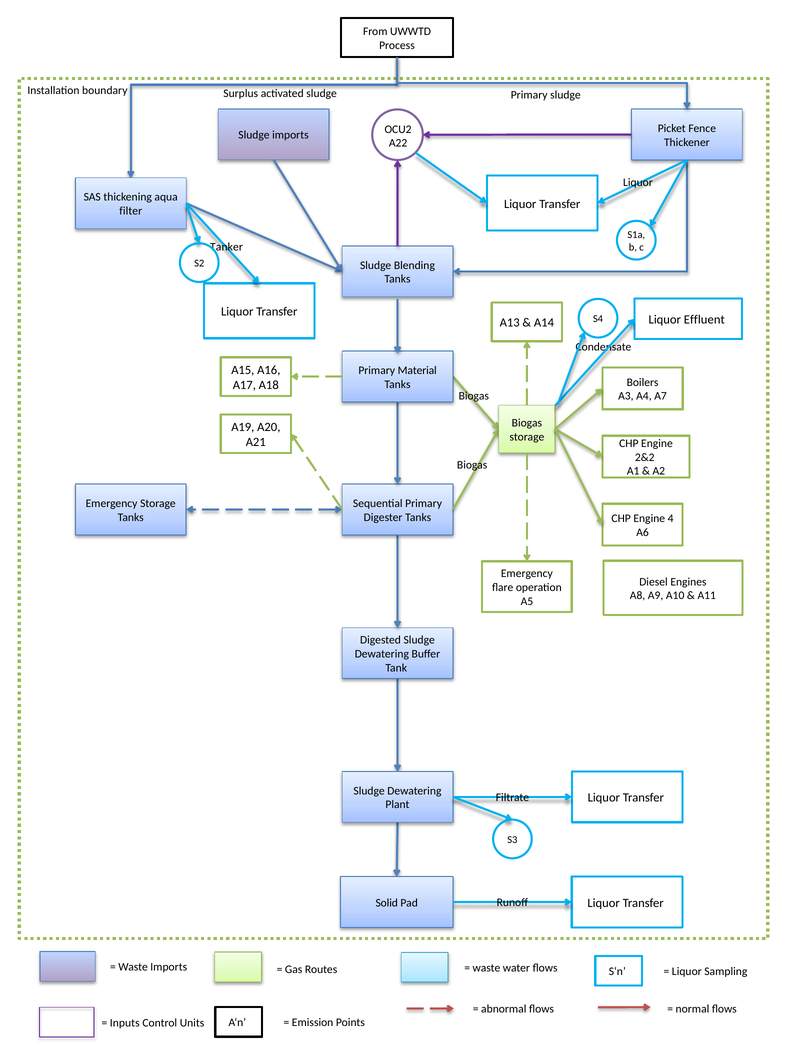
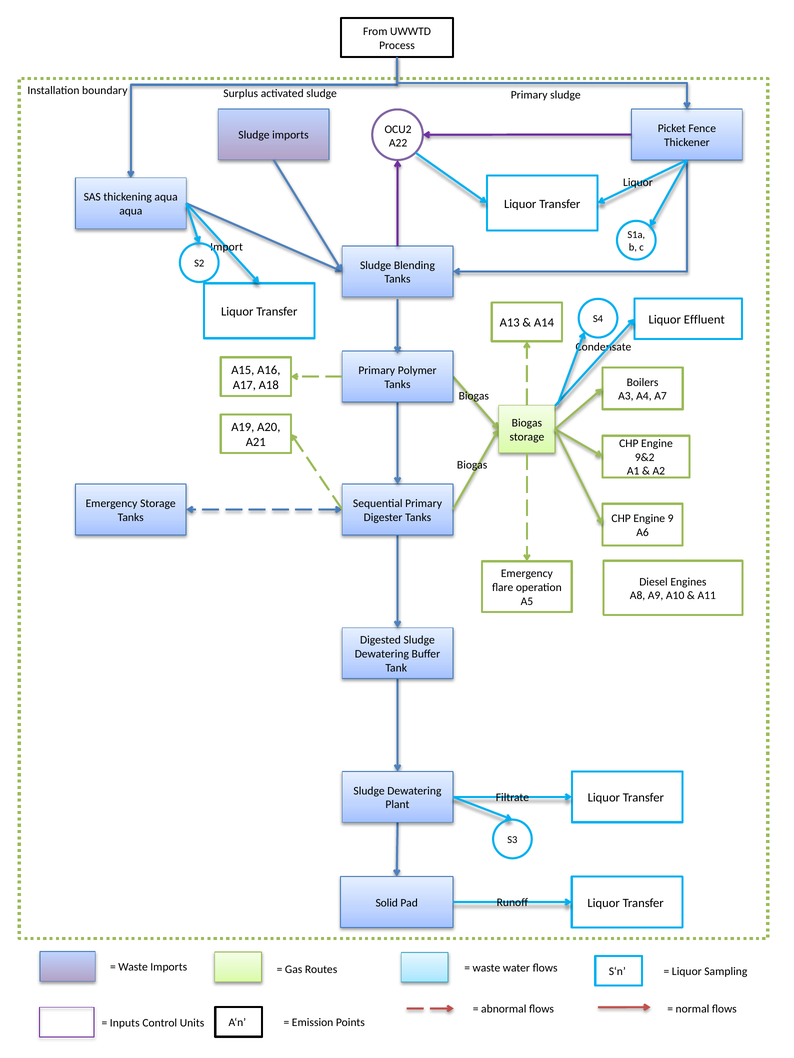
filter: filter -> aqua (131, 211)
Tanker: Tanker -> Import (227, 247)
Material: Material -> Polymer (417, 371)
2&2: 2&2 -> 9&2 (645, 458)
4: 4 -> 9 (671, 519)
